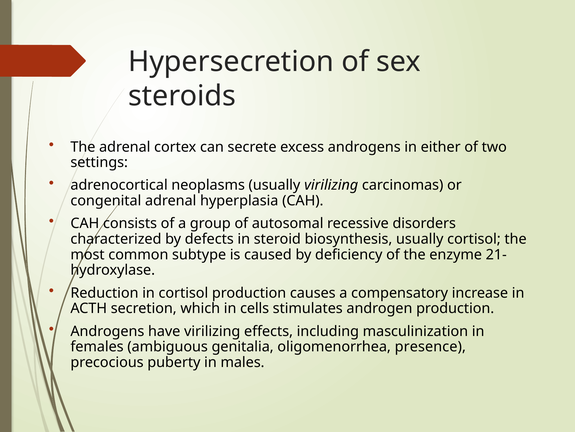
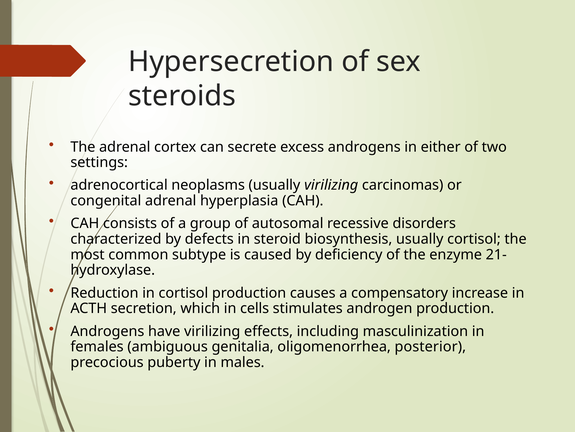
presence: presence -> posterior (430, 346)
